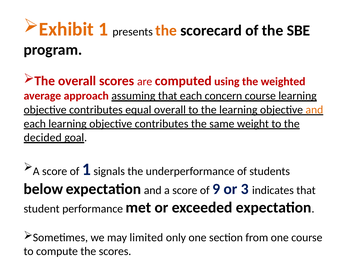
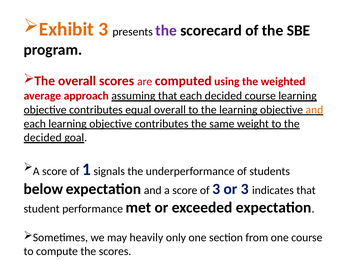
Exhibit 1: 1 -> 3 (103, 29)
the colour: orange -> purple (166, 30)
each concern: concern -> decided (223, 96)
of 9: 9 -> 3 (216, 188)
limited: limited -> heavily (146, 237)
